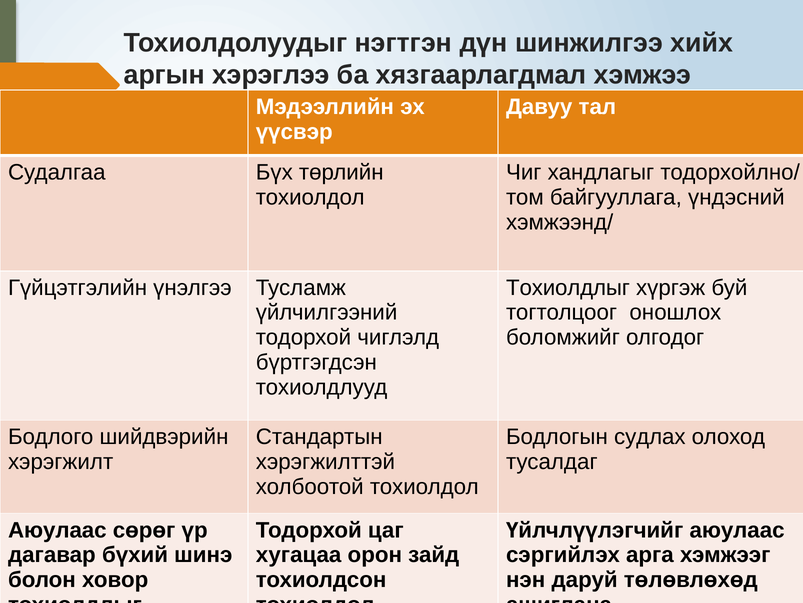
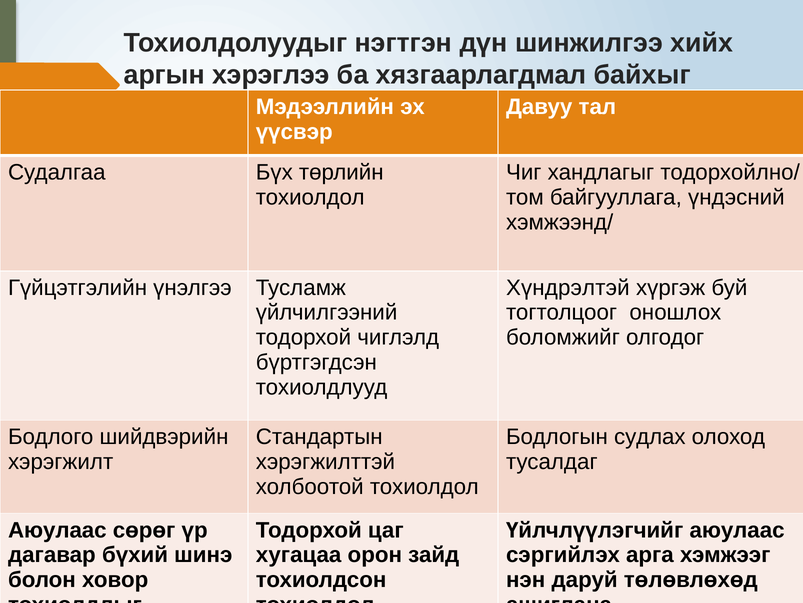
хязгаарлагдмал хэмжээ: хэмжээ -> байхыг (642, 75)
Тохиолдлыг: Тохиолдлыг -> Хүндрэлтэй (568, 287)
